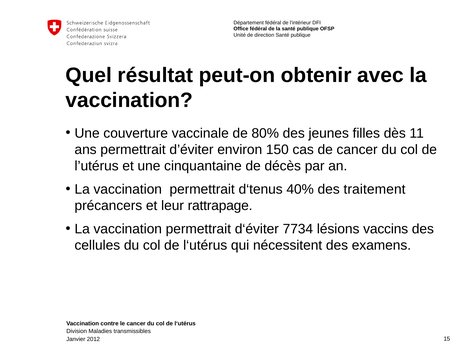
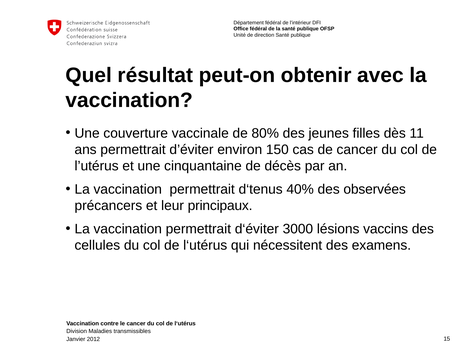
traitement: traitement -> observées (375, 189)
rattrapage: rattrapage -> principaux (220, 206)
7734: 7734 -> 3000 (298, 229)
